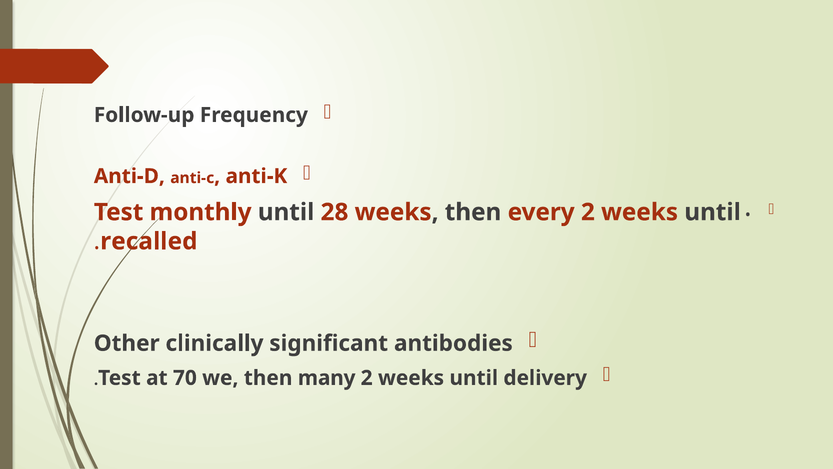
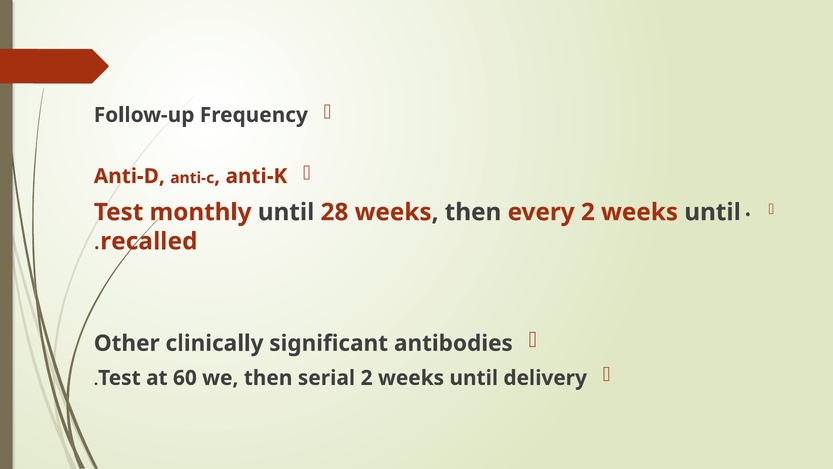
70: 70 -> 60 (185, 378)
many: many -> serial (327, 378)
